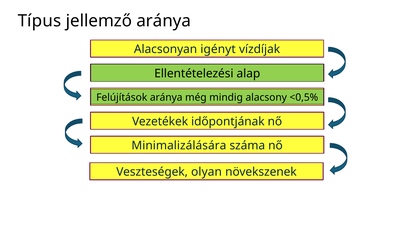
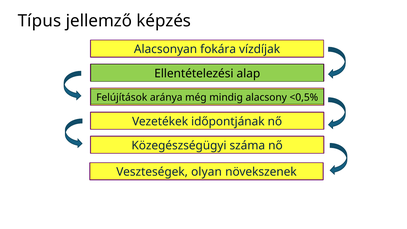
jellemző aránya: aránya -> képzés (164, 21)
igényt: igényt -> fokára (218, 49)
Minimalizálására: Minimalizálására -> Közegészségügyi (179, 146)
